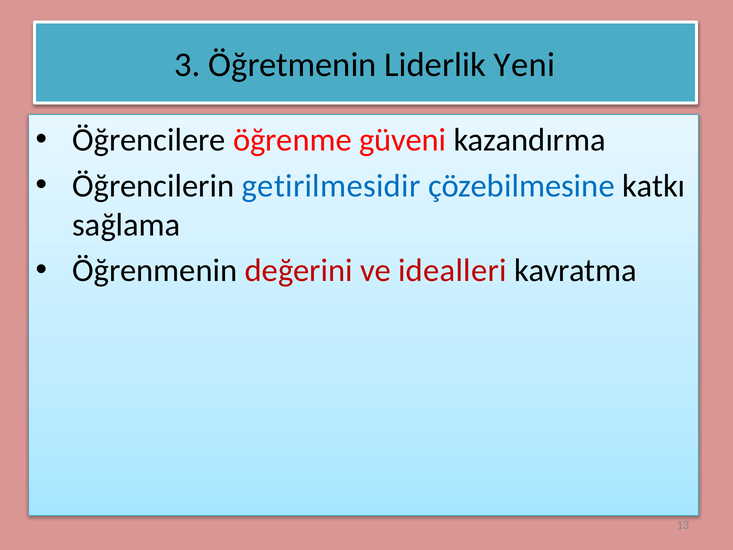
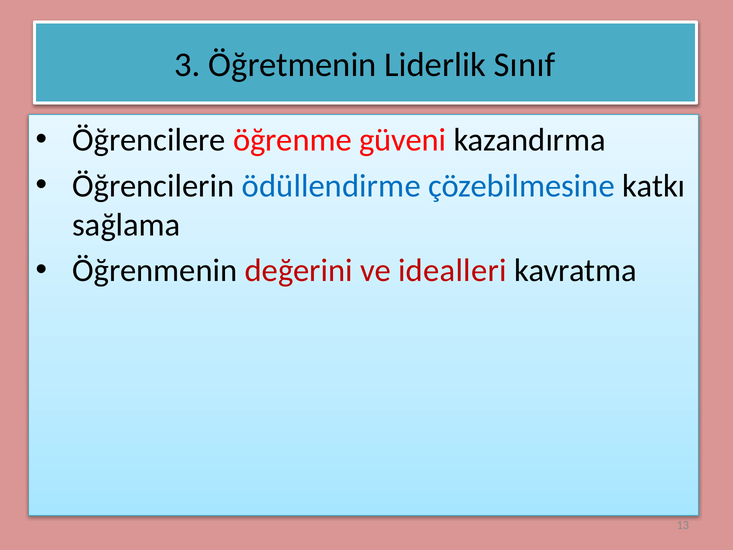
Yeni: Yeni -> Sınıf (525, 65)
getirilmesidir: getirilmesidir -> ödüllendirme (331, 186)
